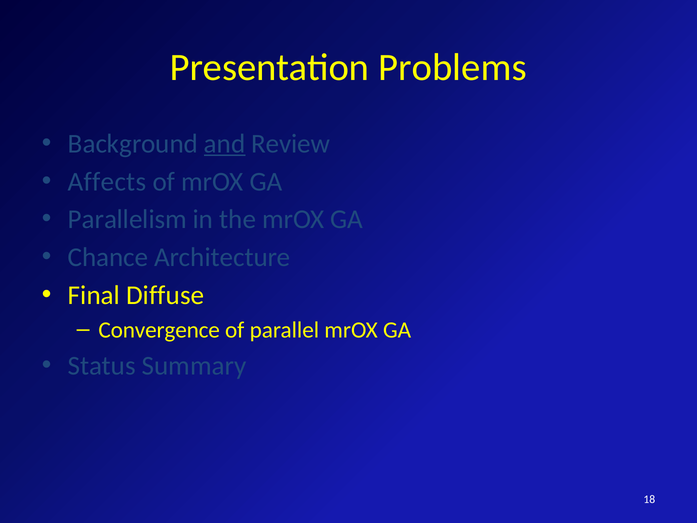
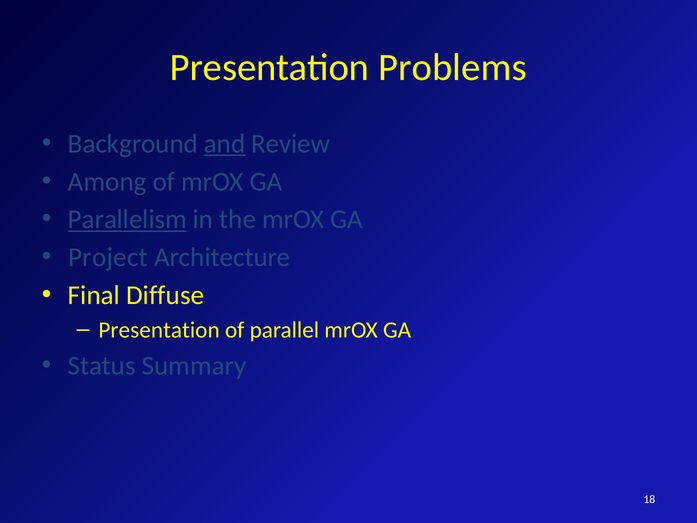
Affects: Affects -> Among (107, 181)
Parallelism underline: none -> present (127, 219)
Chance: Chance -> Project (108, 257)
Convergence: Convergence -> Presentation (159, 330)
